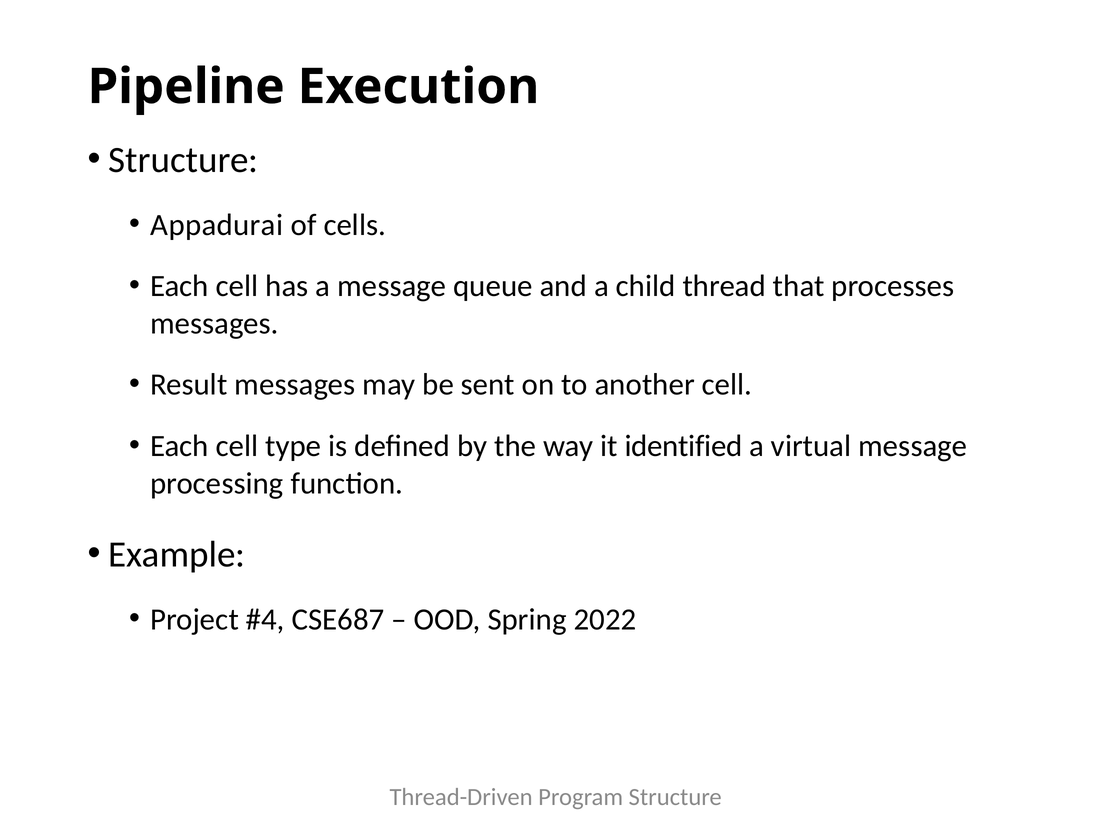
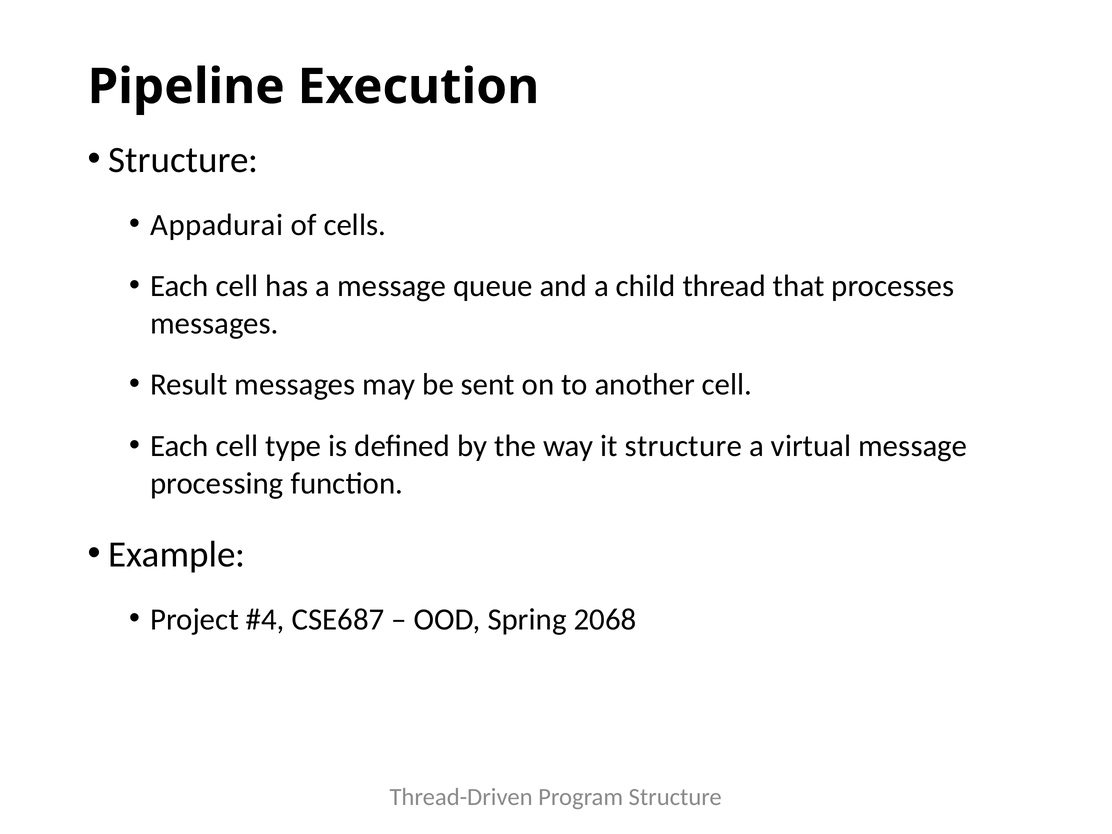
it identified: identified -> structure (683, 446)
2022: 2022 -> 2068 (605, 619)
